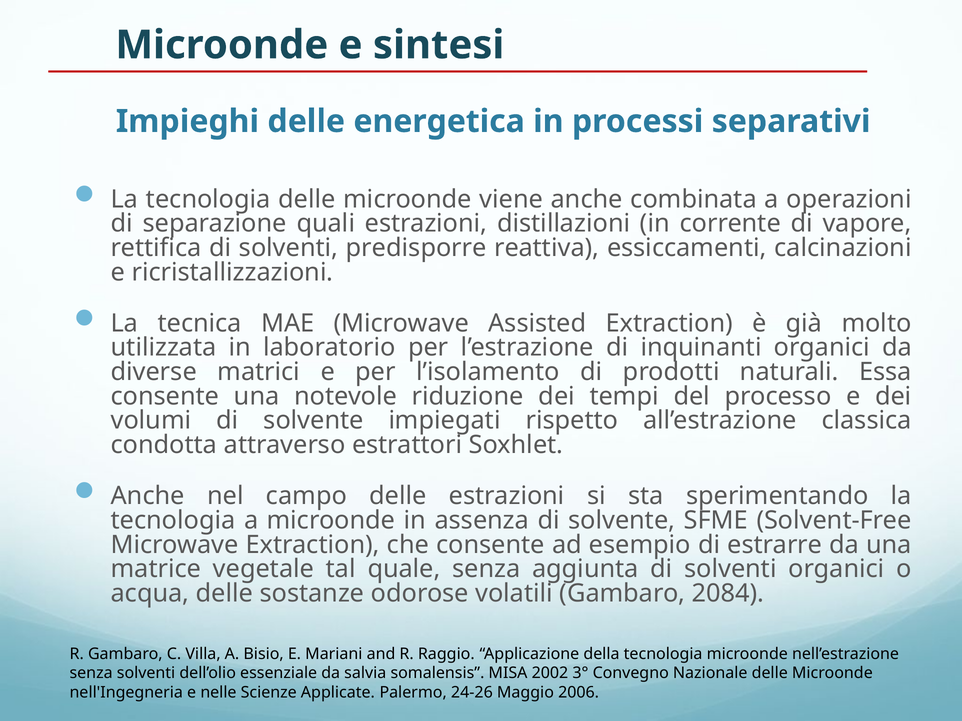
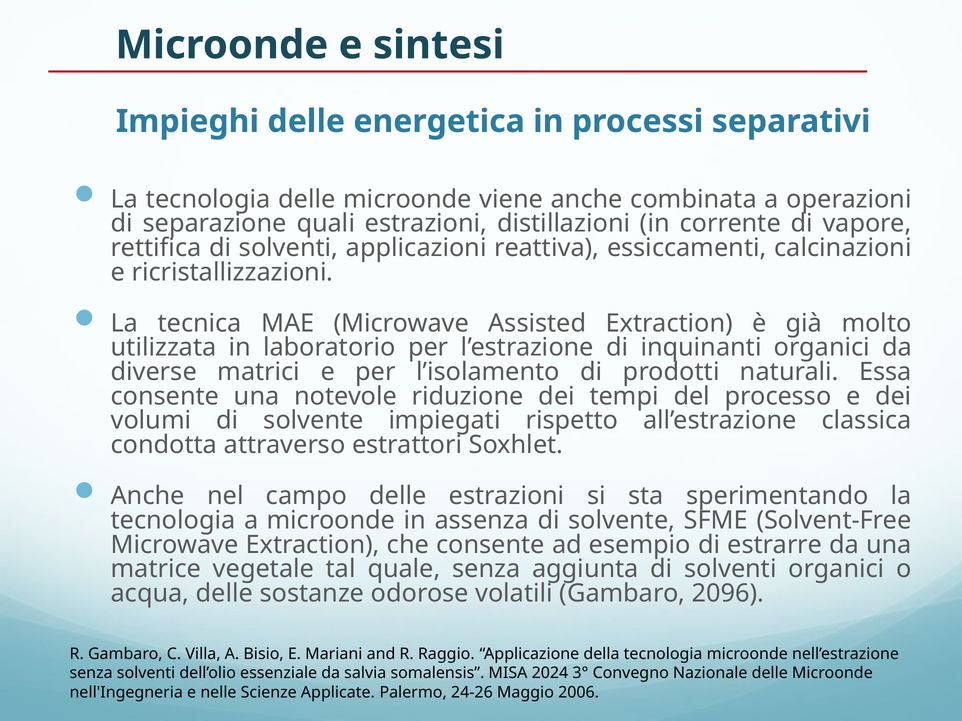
predisporre: predisporre -> applicazioni (416, 248)
2084: 2084 -> 2096 (728, 594)
2002: 2002 -> 2024 (550, 673)
